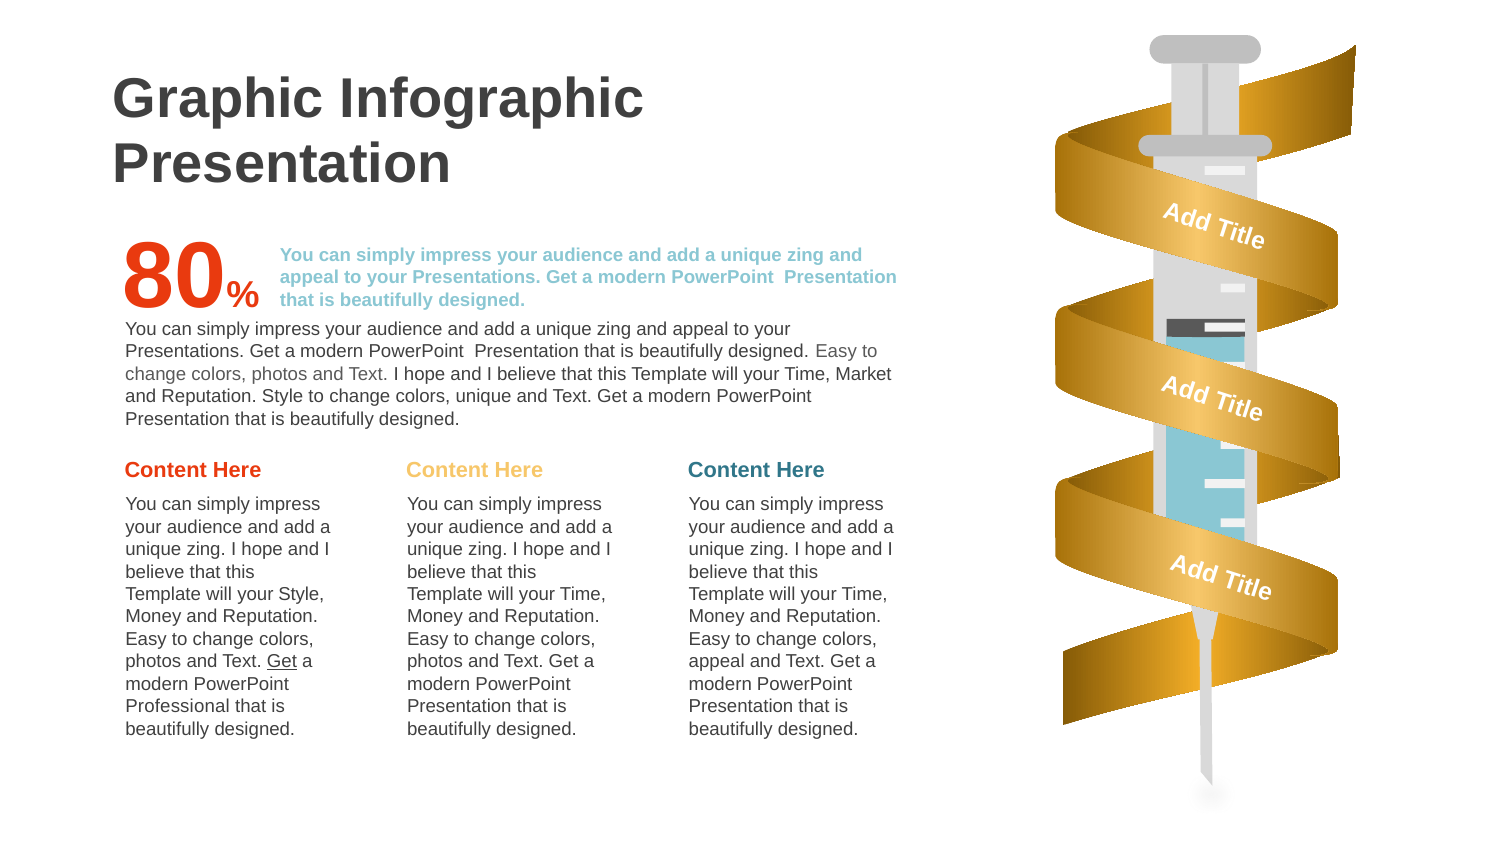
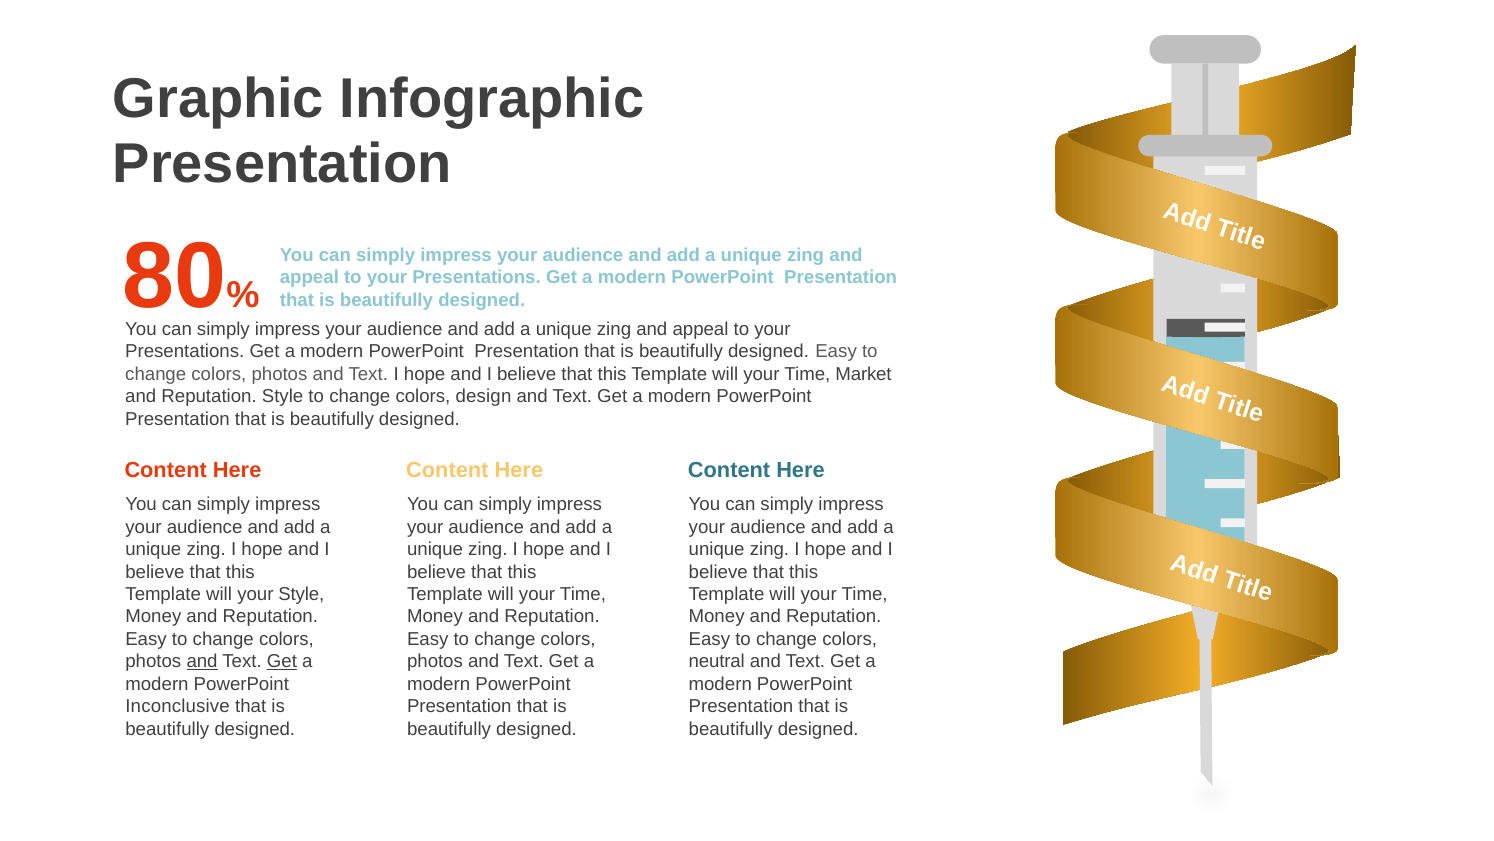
colors unique: unique -> design (484, 396)
and underline: none -> present (202, 661)
appeal: appeal -> neutral (717, 661)
Professional: Professional -> Inconclusive (178, 706)
